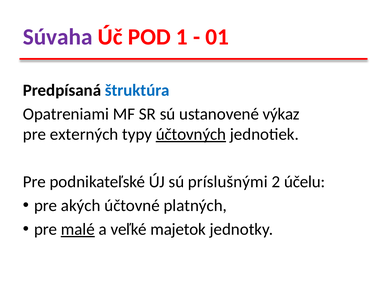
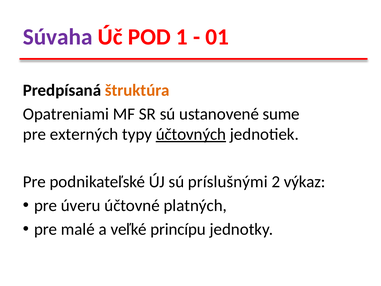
štruktúra colour: blue -> orange (137, 90)
výkaz: výkaz -> sume (281, 114)
účelu: účelu -> výkaz (305, 182)
akých: akých -> úveru (81, 205)
malé underline: present -> none (78, 229)
majetok: majetok -> princípu (178, 229)
